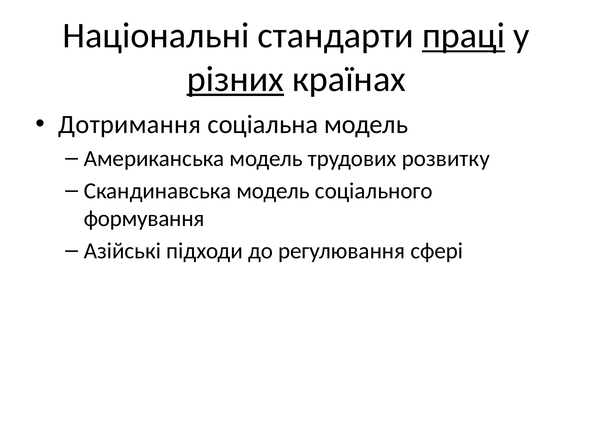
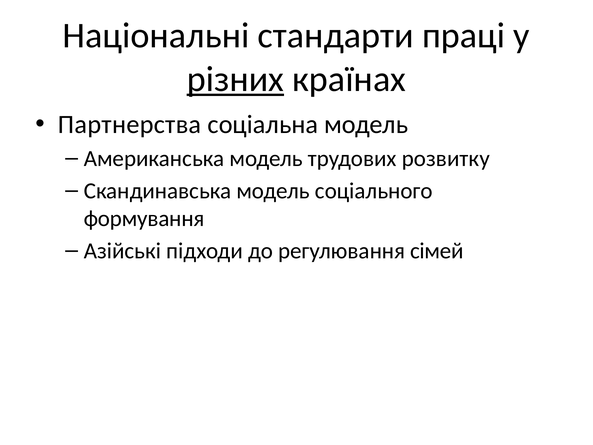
праці underline: present -> none (464, 36)
Дотримання: Дотримання -> Партнерства (130, 124)
сфері: сфері -> сімей (437, 251)
